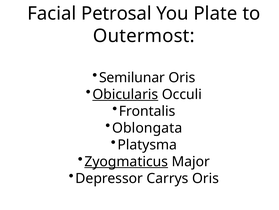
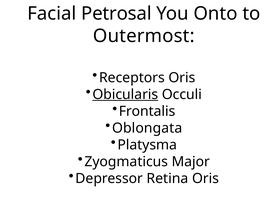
Plate: Plate -> Onto (215, 13)
Semilunar: Semilunar -> Receptors (132, 77)
Zyogmaticus underline: present -> none (126, 161)
Carrys: Carrys -> Retina (167, 178)
